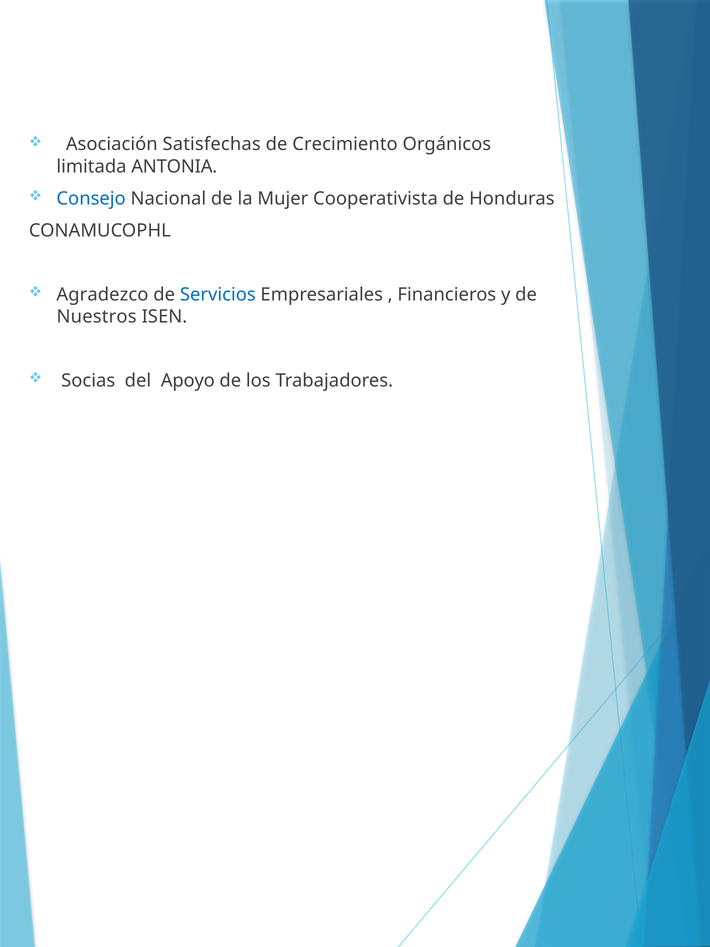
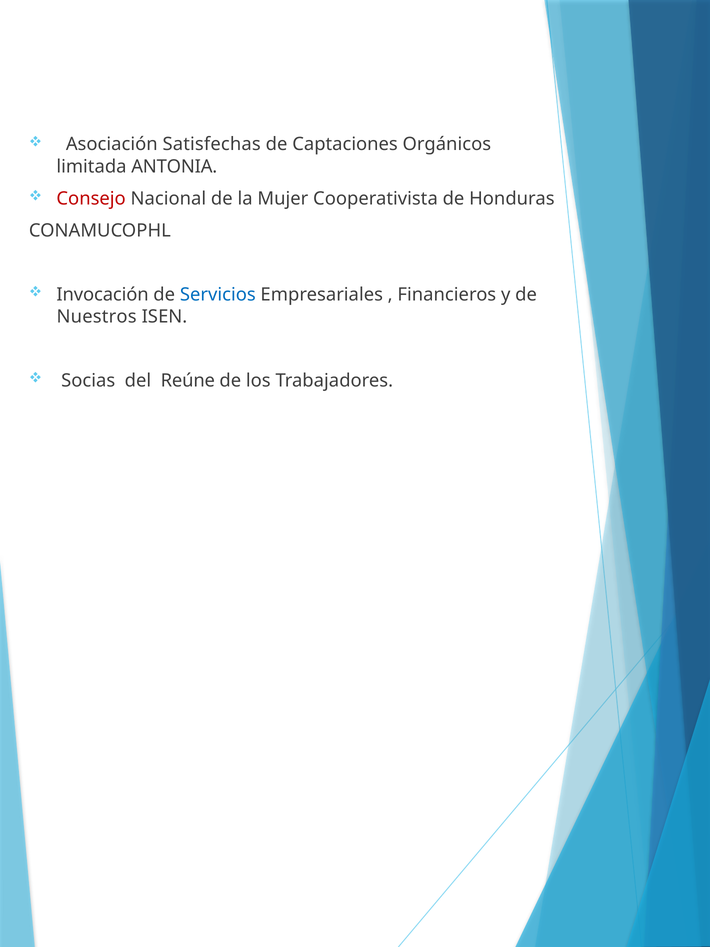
Crecimiento: Crecimiento -> Captaciones (345, 144)
Consejo colour: blue -> red (91, 198)
Agradezco: Agradezco -> Invocación (103, 294)
Apoyo: Apoyo -> Reúne (188, 380)
